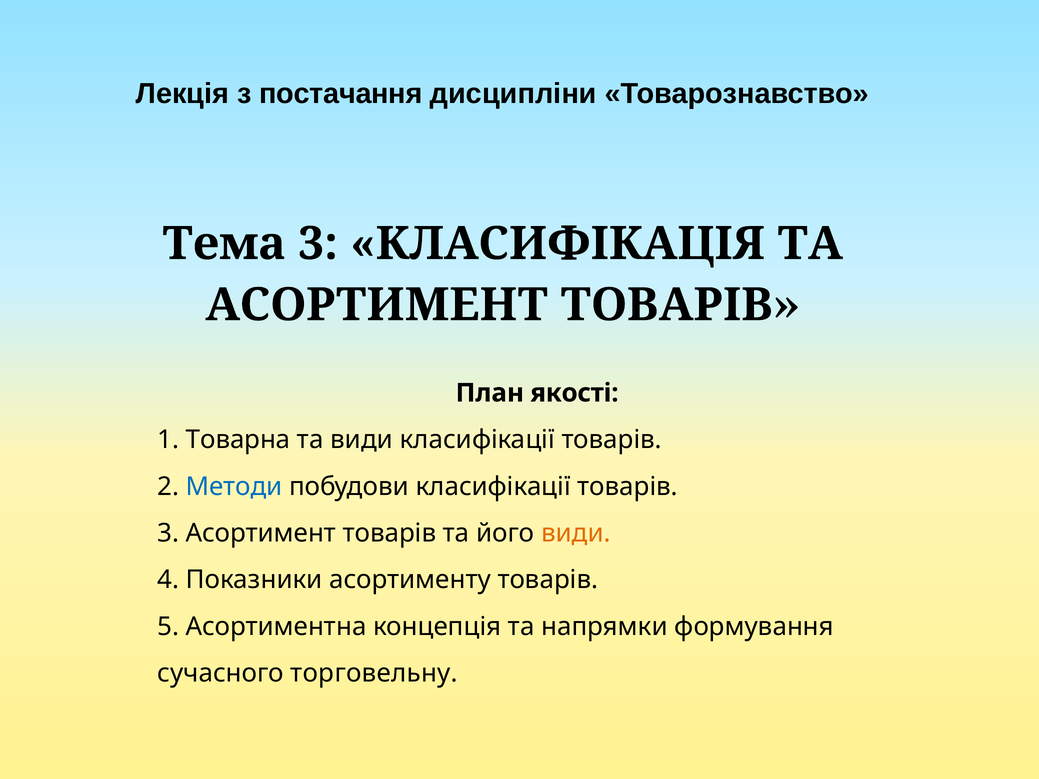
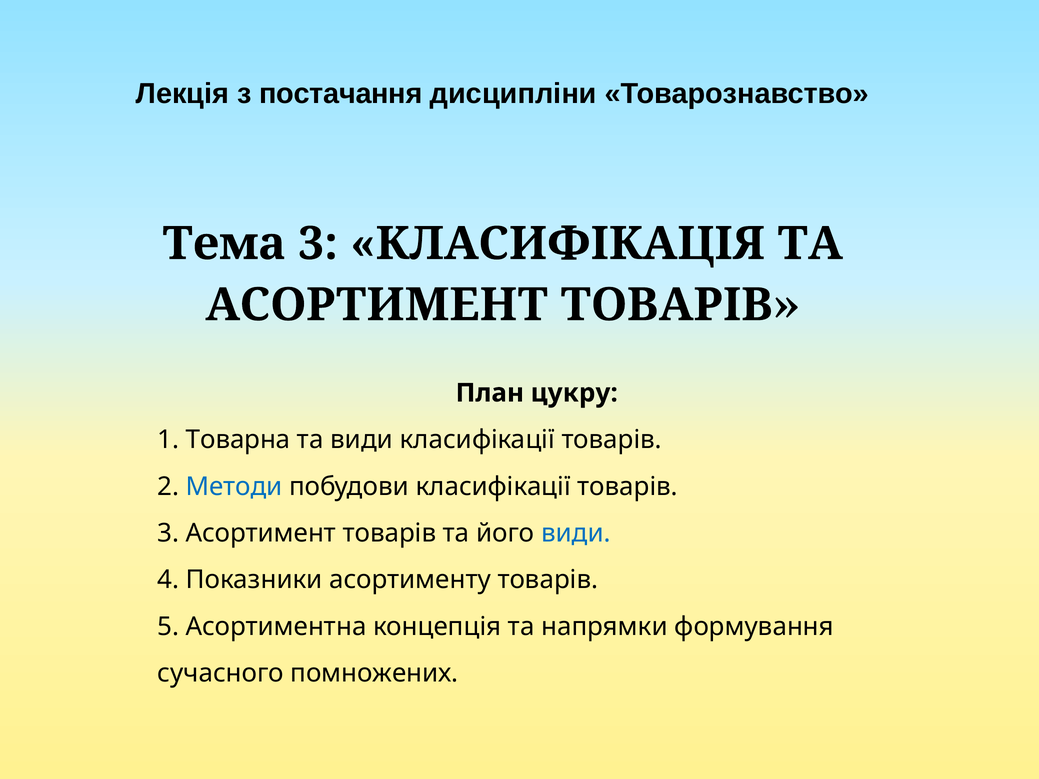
якості: якості -> цукру (574, 393)
види colour: orange -> blue (576, 533)
торговельну: торговельну -> помножених (374, 674)
